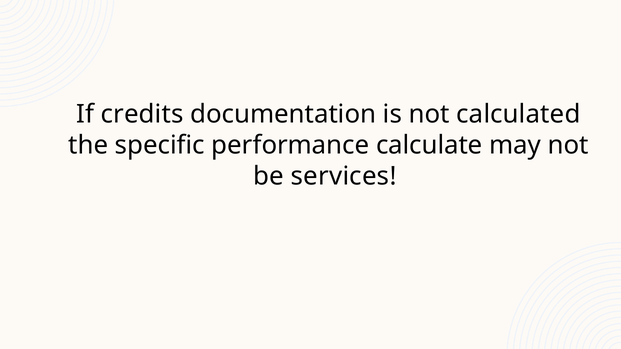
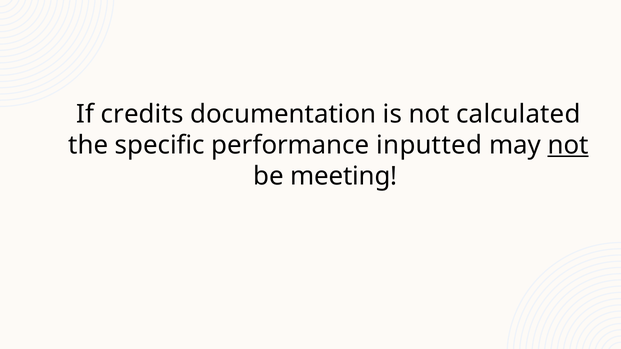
calculate: calculate -> inputted (429, 145)
not underline: none -> present (568, 145)
services: services -> meeting (344, 176)
